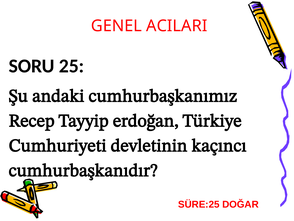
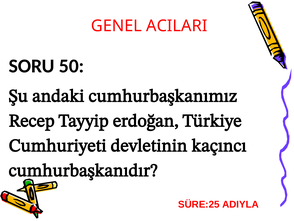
25: 25 -> 50 (72, 66)
DOĞAR: DOĞAR -> ADIYLA (240, 204)
